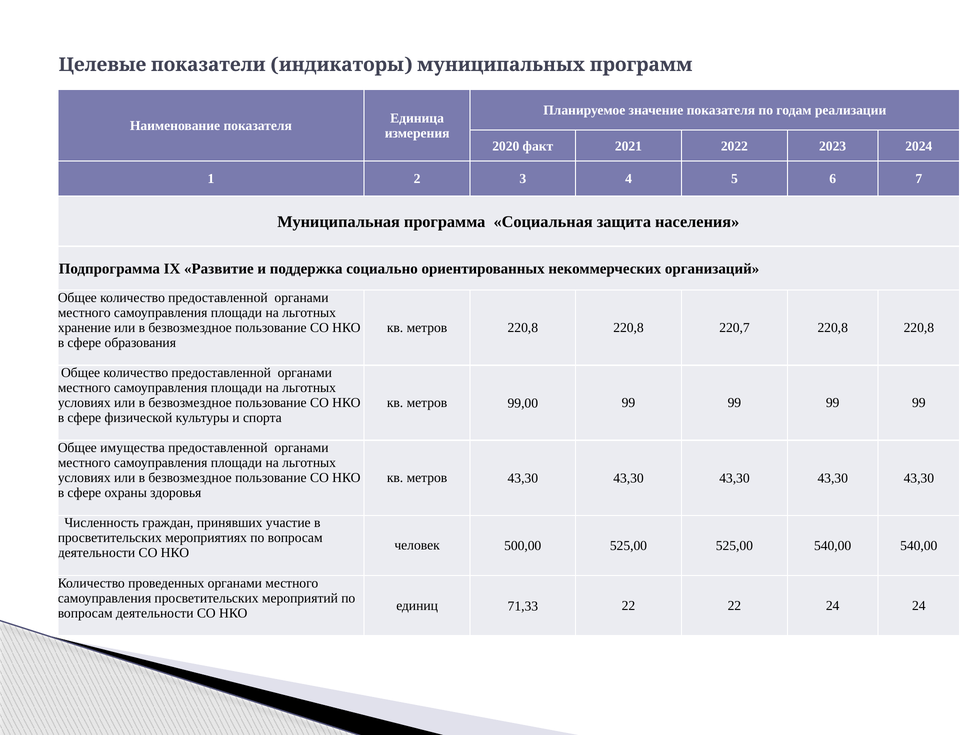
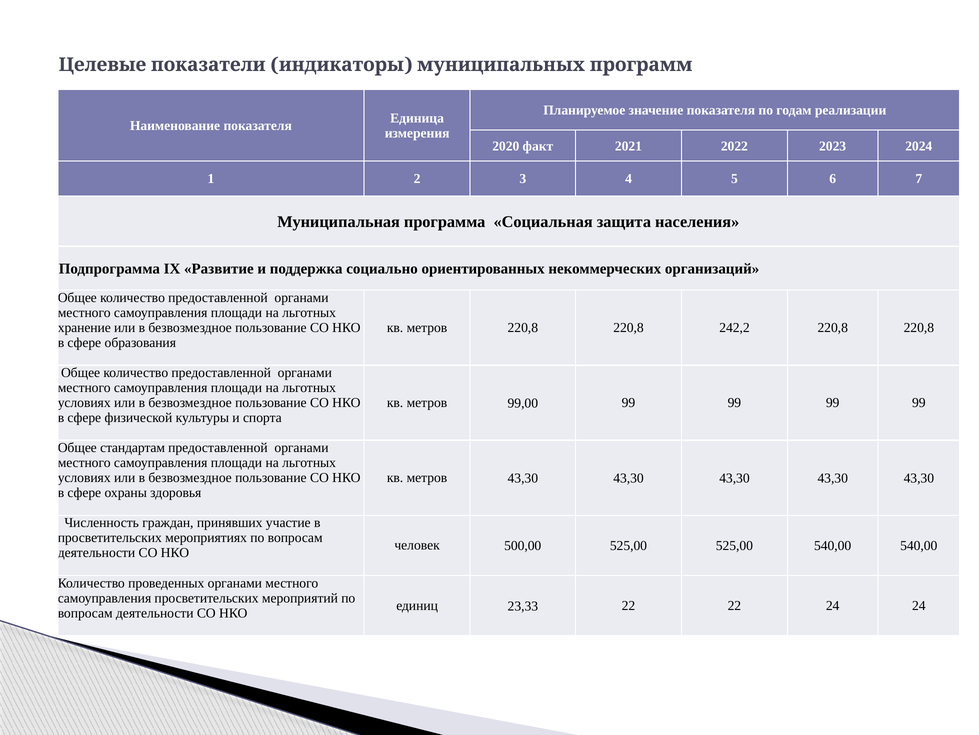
220,7: 220,7 -> 242,2 (734, 327)
имущества: имущества -> стандартам (133, 447)
71,33: 71,33 -> 23,33 (523, 605)
